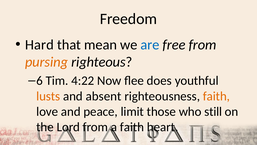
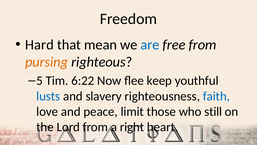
6: 6 -> 5 (40, 80)
4:22: 4:22 -> 6:22 (83, 80)
does: does -> keep (159, 80)
lusts colour: orange -> blue (48, 96)
absent: absent -> slavery (104, 96)
faith colour: orange -> blue (216, 96)
a faith: faith -> right (132, 127)
